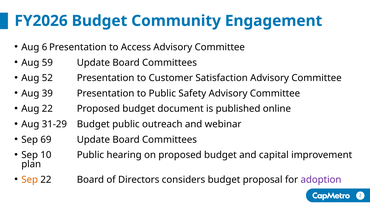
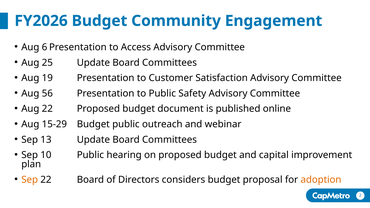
59: 59 -> 25 (47, 63)
52: 52 -> 19 (47, 78)
39: 39 -> 56 (47, 93)
31-29: 31-29 -> 15-29 (54, 124)
69: 69 -> 13 (46, 140)
adoption colour: purple -> orange (321, 180)
